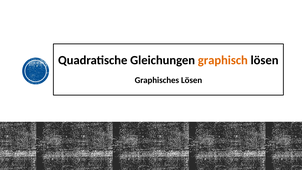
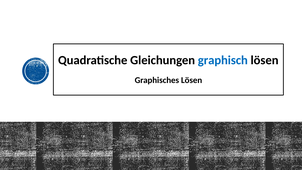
graphisch colour: orange -> blue (223, 60)
